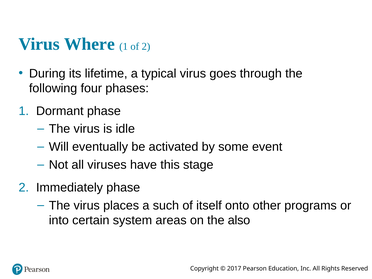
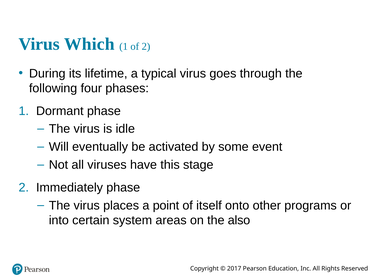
Where: Where -> Which (89, 44)
such: such -> point (166, 205)
